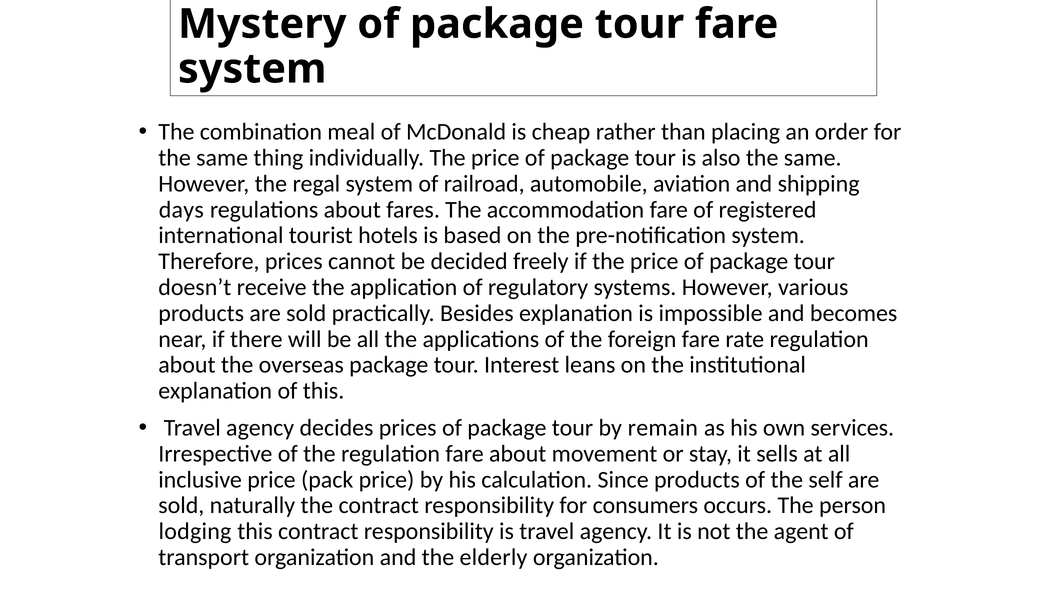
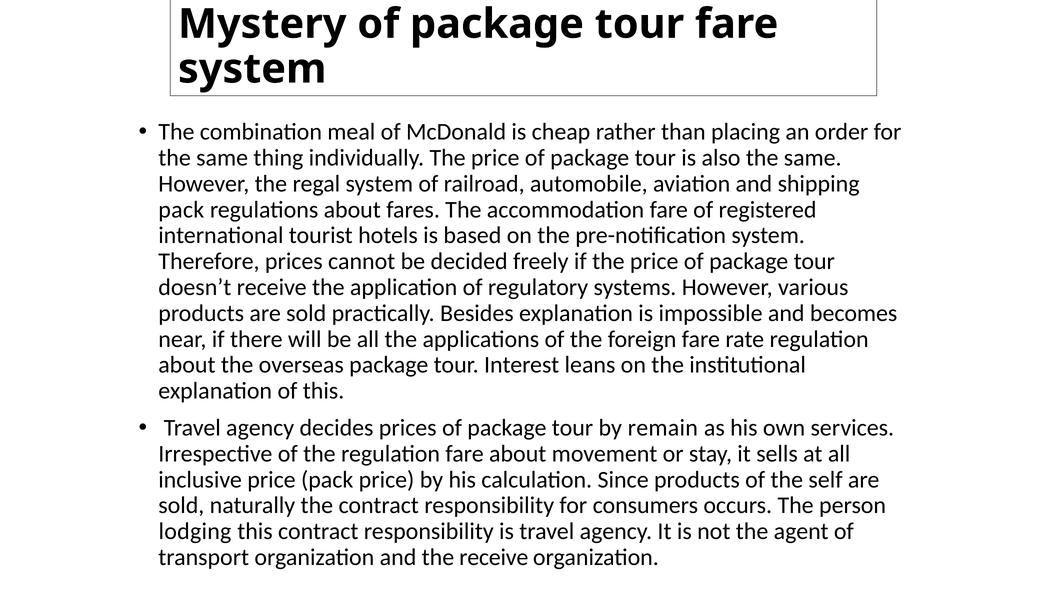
days: days -> pack (181, 210)
the elderly: elderly -> receive (494, 557)
